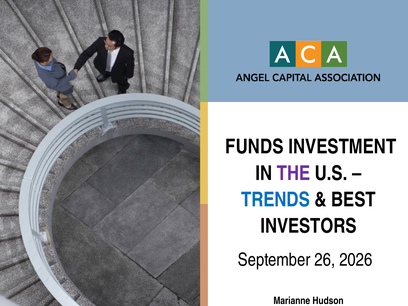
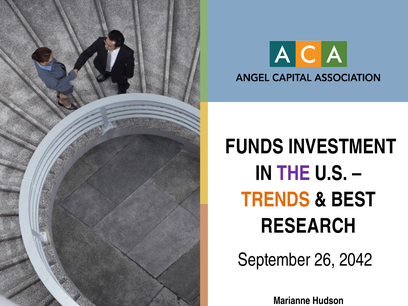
TRENDS colour: blue -> orange (276, 200)
INVESTORS: INVESTORS -> RESEARCH (308, 226)
2026: 2026 -> 2042 (356, 260)
